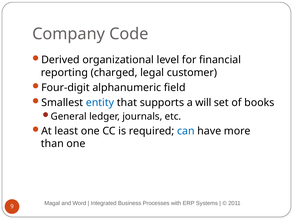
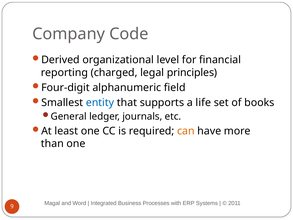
customer: customer -> principles (192, 73)
will: will -> life (203, 103)
can colour: blue -> orange (186, 131)
